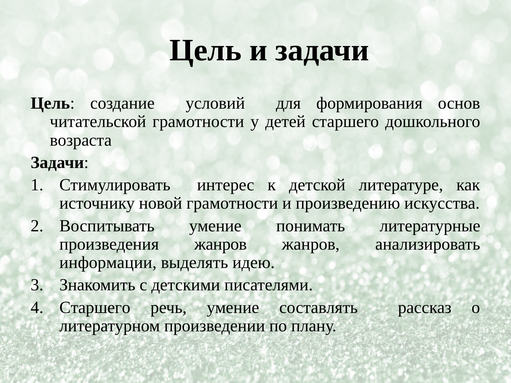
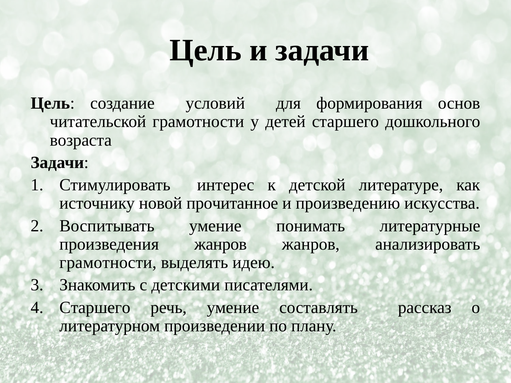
новой грамотности: грамотности -> прочитанное (232, 204)
информации: информации -> грамотности (108, 263)
